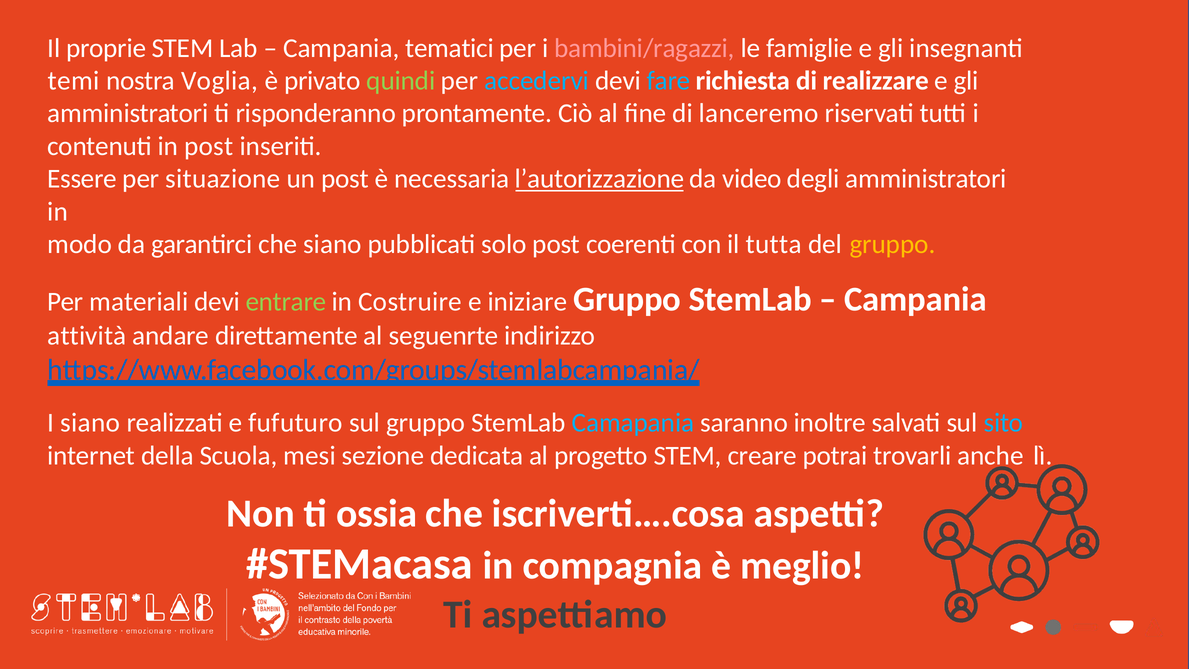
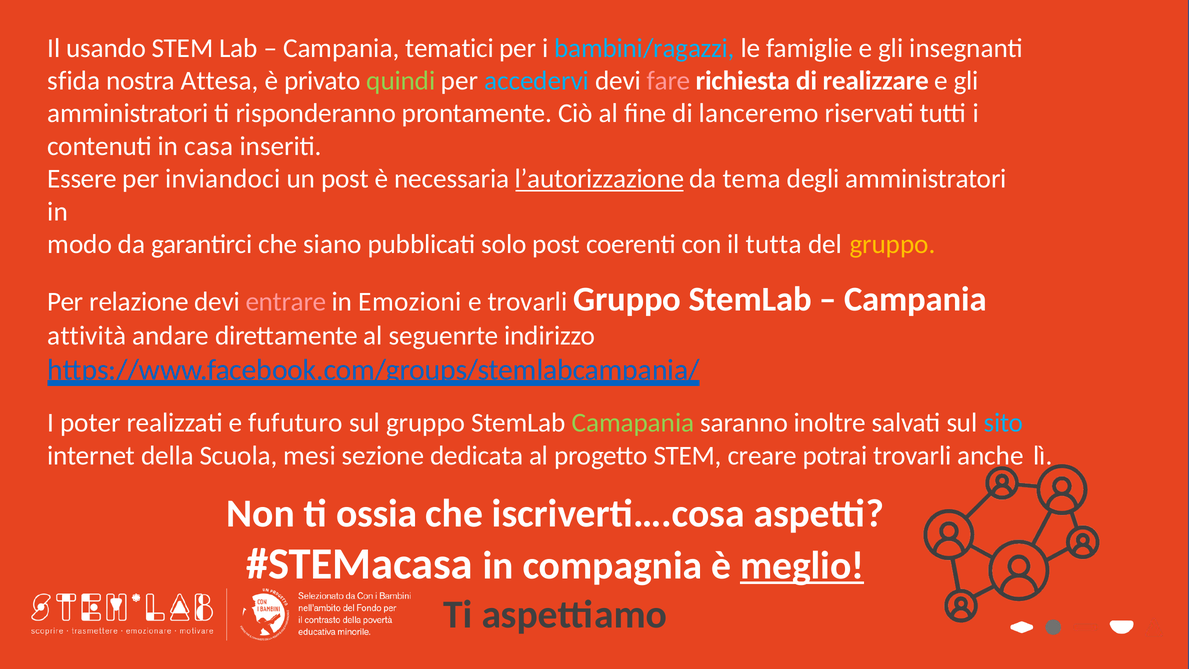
proprie: proprie -> usando (106, 48)
bambini/ragazzi colour: pink -> light blue (645, 48)
temi: temi -> sfida (74, 81)
Voglia: Voglia -> Attesa (220, 81)
fare colour: light blue -> pink (668, 81)
in post: post -> casa (209, 146)
situazione: situazione -> inviandoci (223, 179)
video: video -> tema (752, 179)
materiali: materiali -> relazione (139, 302)
entrare colour: light green -> pink (286, 302)
Costruire: Costruire -> Emozioni (410, 302)
e iniziare: iniziare -> trovarli (528, 302)
I siano: siano -> poter (90, 423)
Camapania colour: light blue -> light green (633, 423)
meglio underline: none -> present (802, 566)
